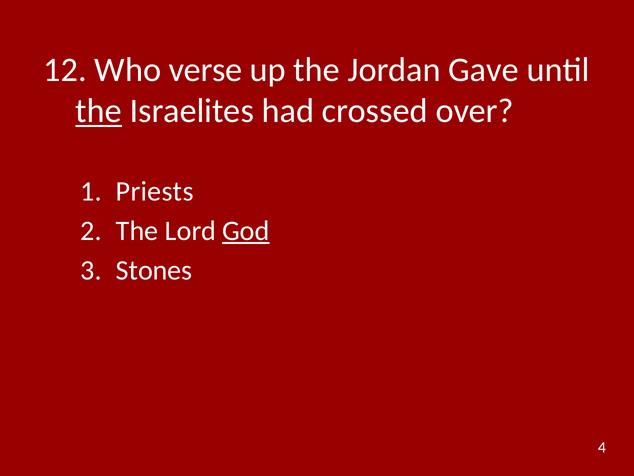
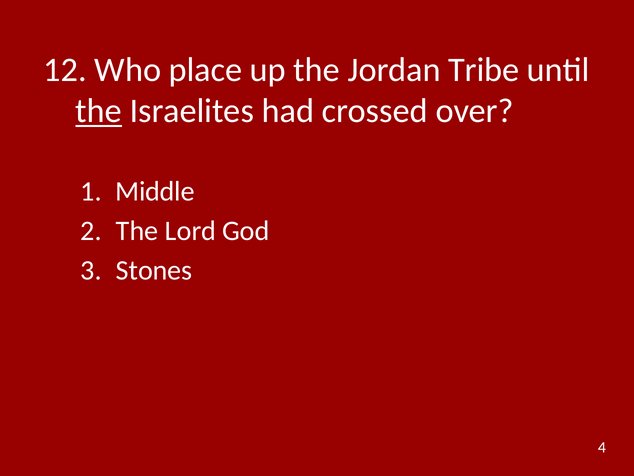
verse: verse -> place (205, 70)
Gave: Gave -> Tribe (484, 70)
Priests: Priests -> Middle (155, 191)
God underline: present -> none (246, 231)
